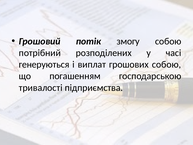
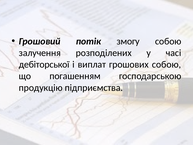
потрібний: потрібний -> залучення (40, 53)
генеруються: генеруються -> дебіторської (44, 64)
тривалості: тривалості -> продукцію (41, 88)
